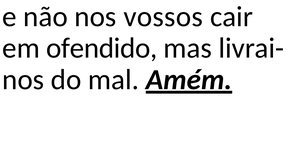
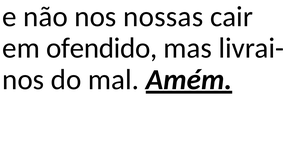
vossos: vossos -> nossas (163, 17)
